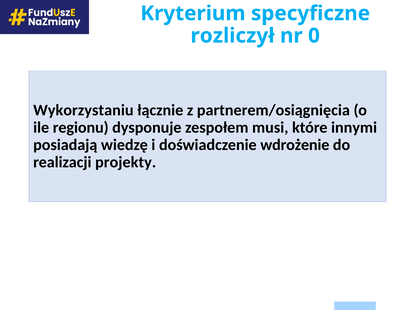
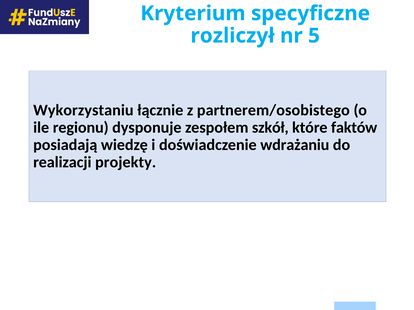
0: 0 -> 5 (314, 36)
partnerem/osiągnięcia: partnerem/osiągnięcia -> partnerem/osobistego (273, 110)
musi: musi -> szkół (270, 128)
innymi: innymi -> faktów (354, 128)
wdrożenie: wdrożenie -> wdrażaniu (295, 145)
